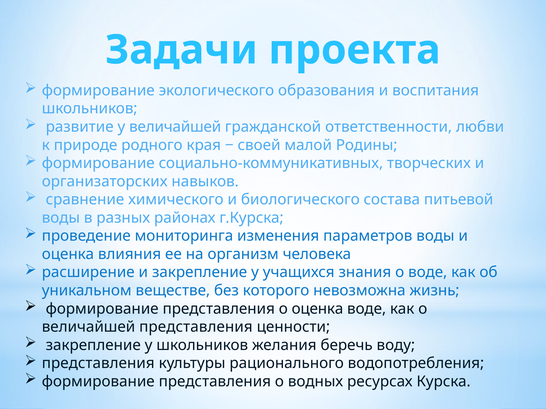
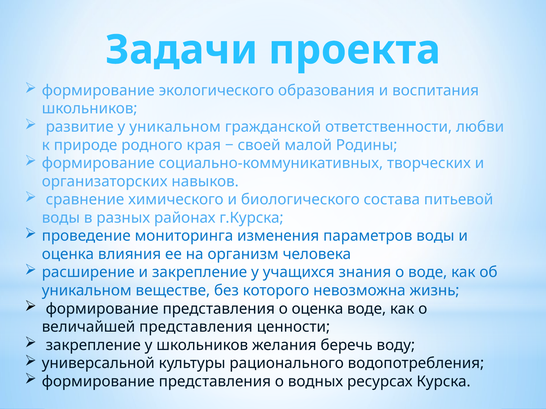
у величайшей: величайшей -> уникальном (175, 127)
представления: представления -> универсальной (98, 364)
